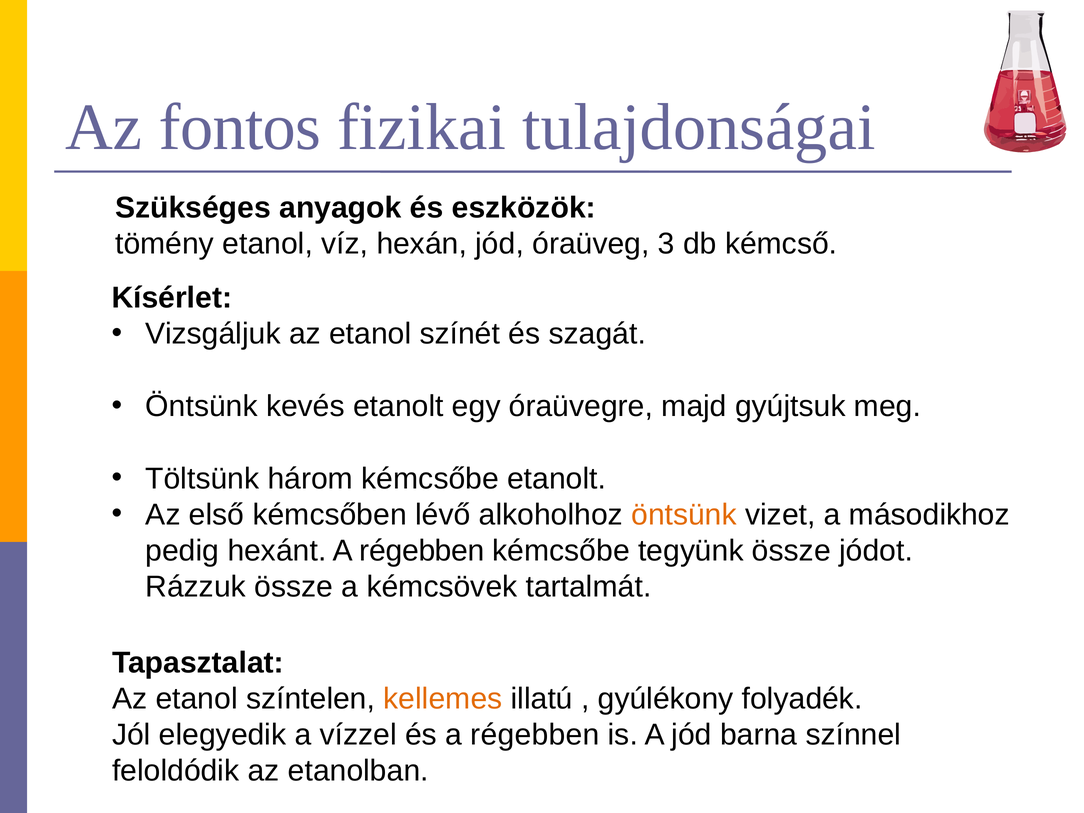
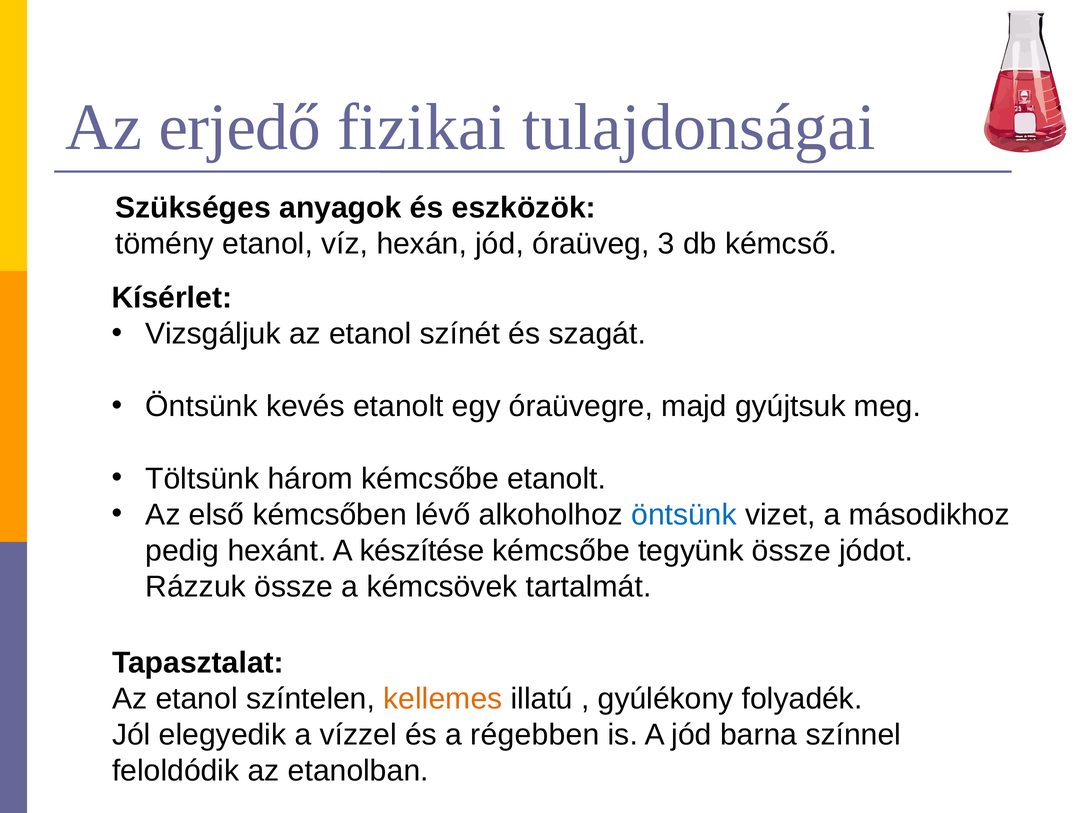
fontos: fontos -> erjedő (240, 128)
öntsünk colour: orange -> blue (684, 515)
hexánt A régebben: régebben -> készítése (422, 551)
